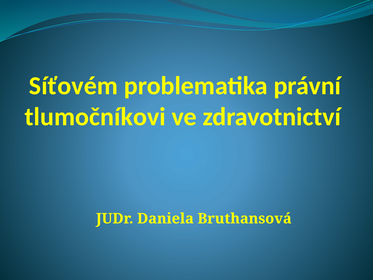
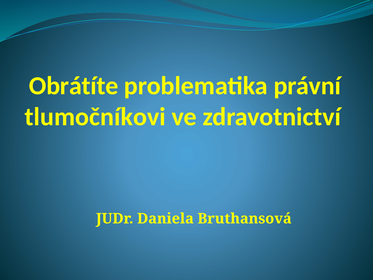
Síťovém: Síťovém -> Obrátíte (74, 86)
